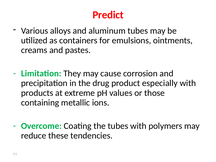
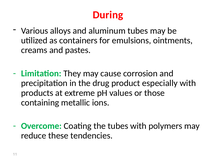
Predict: Predict -> During (108, 15)
